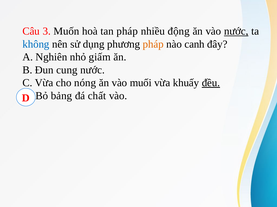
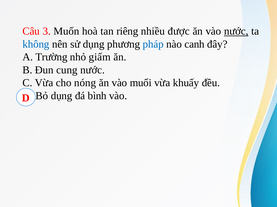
tan pháp: pháp -> riêng (127, 31)
động: động -> được (179, 31)
pháp colour: orange -> blue (153, 44)
Nghiên: Nghiên -> Trường (51, 57)
đều underline: present -> none (211, 83)
Bỏ bảng: bảng -> dụng (62, 96)
chất: chất -> bình (97, 96)
